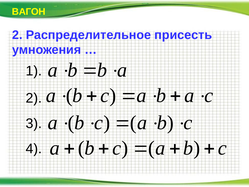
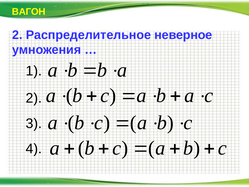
присесть: присесть -> неверное (183, 35)
